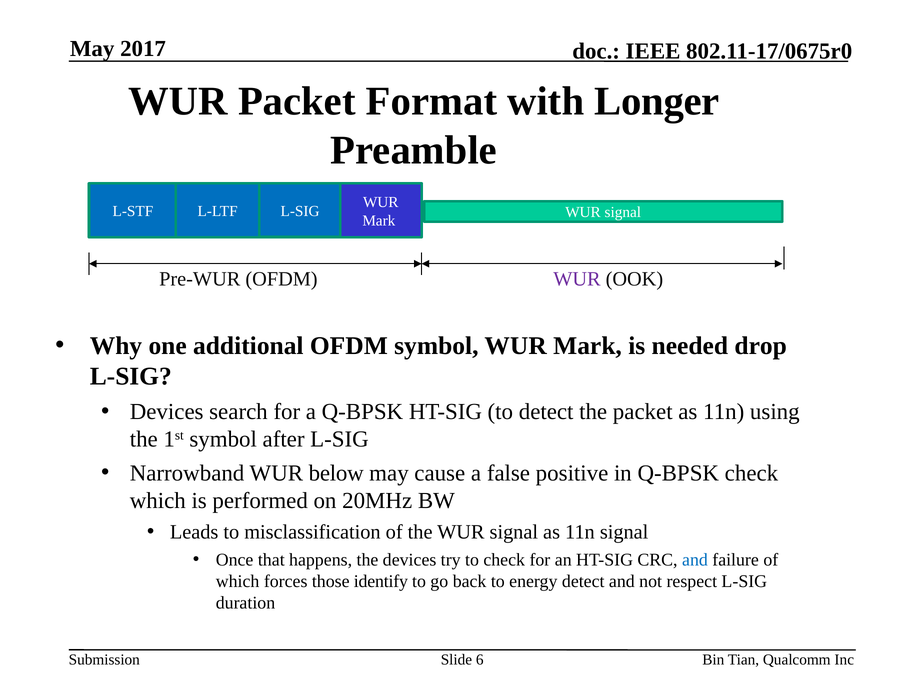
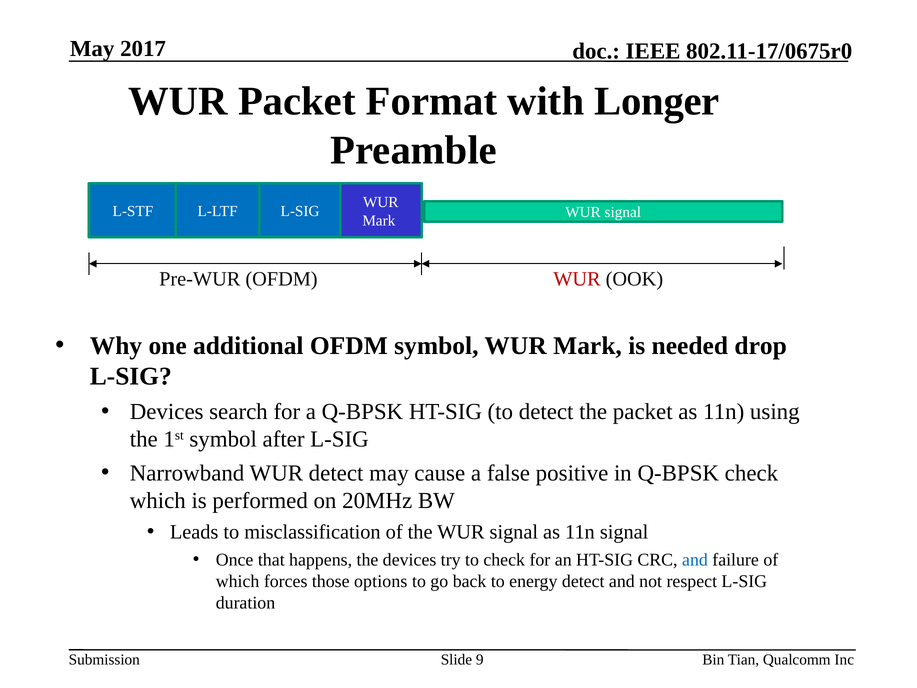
WUR colour: purple -> red (577, 279)
WUR below: below -> detect (336, 473)
identify: identify -> options (381, 581)
6: 6 -> 9 (480, 660)
